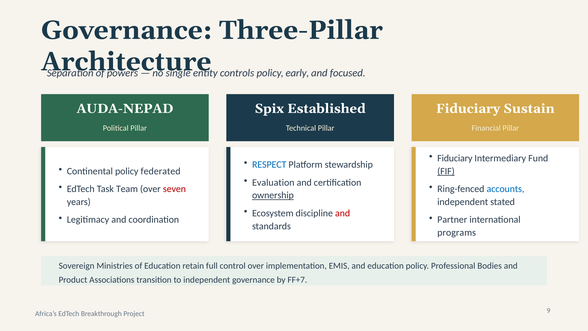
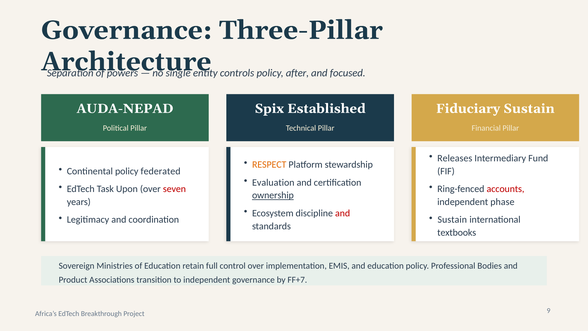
early: early -> after (297, 73)
Fiduciary: Fiduciary -> Releases (455, 158)
RESPECT colour: blue -> orange (269, 165)
FIF underline: present -> none (446, 171)
Team: Team -> Upon (127, 189)
accounts colour: blue -> red (506, 189)
stated: stated -> phase (502, 202)
Partner: Partner -> Sustain (452, 220)
programs: programs -> textbooks (457, 232)
